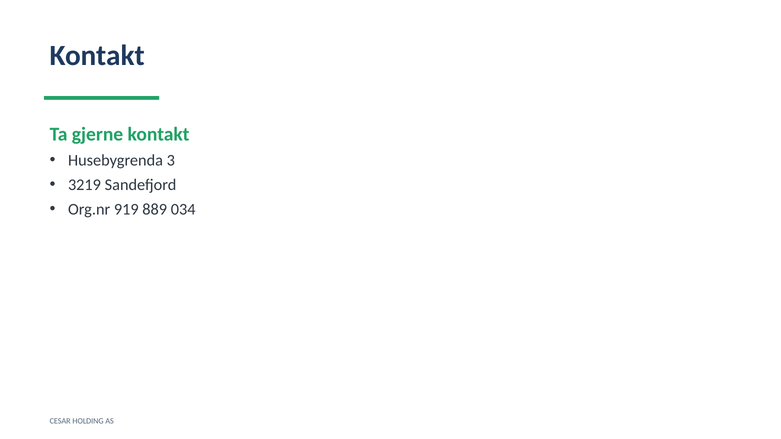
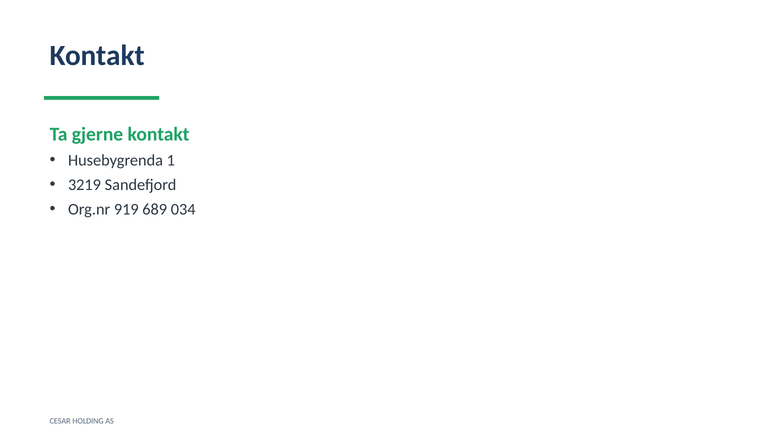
3: 3 -> 1 (171, 161)
889: 889 -> 689 (155, 209)
